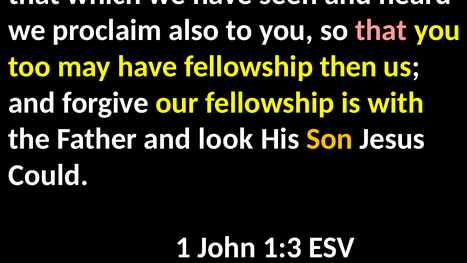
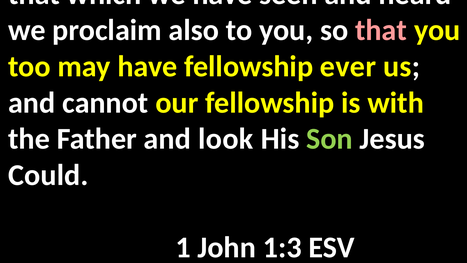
then: then -> ever (348, 66)
forgive: forgive -> cannot (105, 103)
Son colour: yellow -> light green (329, 139)
